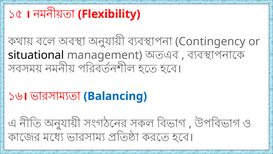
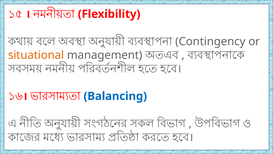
situational colour: black -> orange (36, 55)
